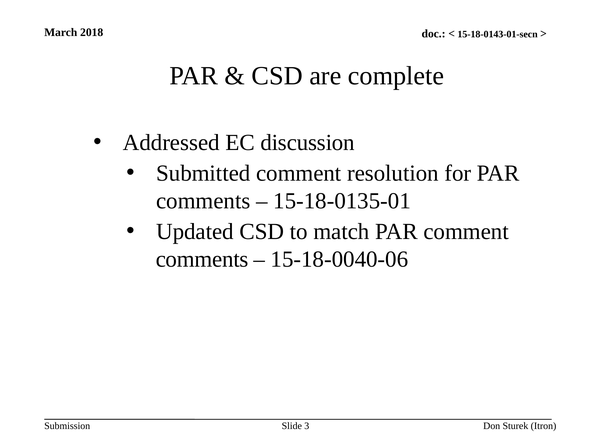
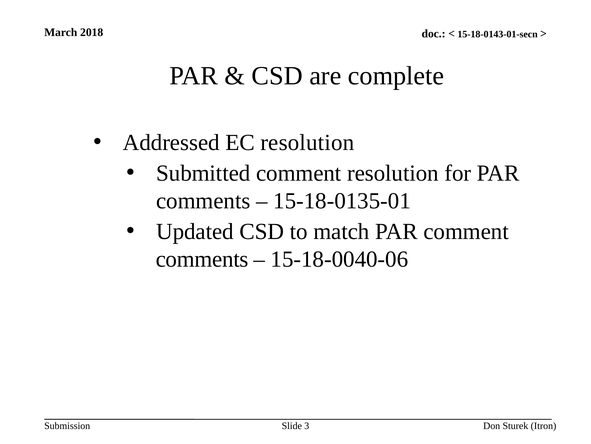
EC discussion: discussion -> resolution (307, 142)
